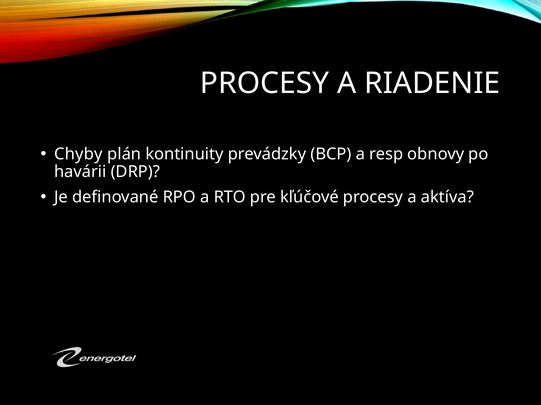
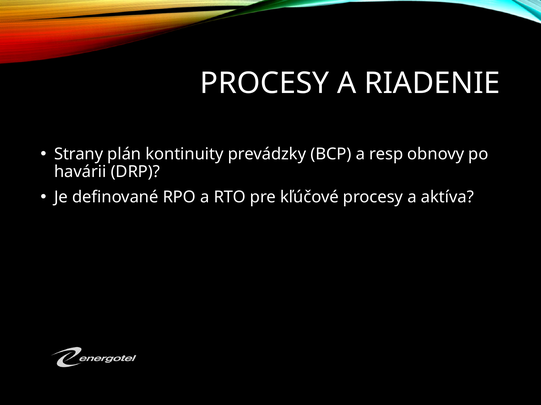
Chyby: Chyby -> Strany (79, 154)
